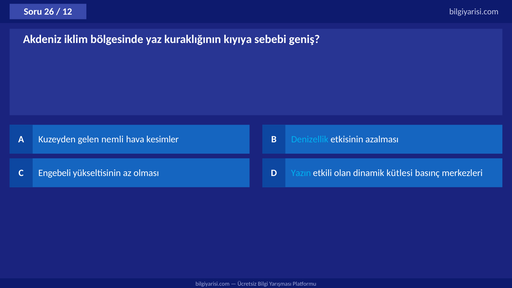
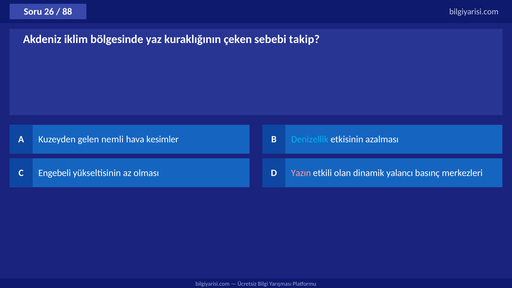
12: 12 -> 88 (67, 12)
kıyıya: kıyıya -> çeken (238, 39)
geniş: geniş -> takip (304, 39)
Yazın colour: light blue -> pink (301, 173)
kütlesi: kütlesi -> yalancı (400, 173)
